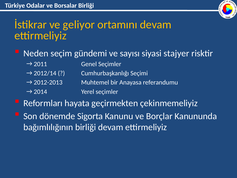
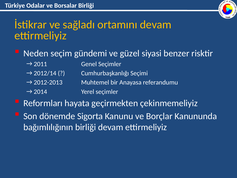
geliyor: geliyor -> sağladı (79, 25)
sayısı: sayısı -> güzel (130, 53)
stajyer: stajyer -> benzer (177, 53)
